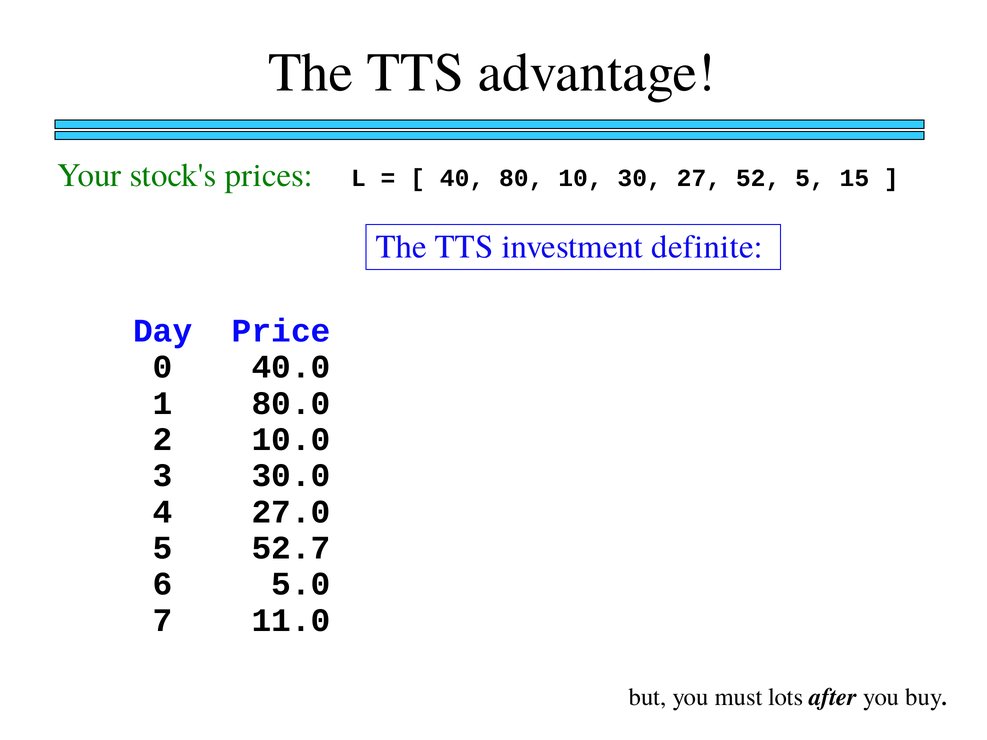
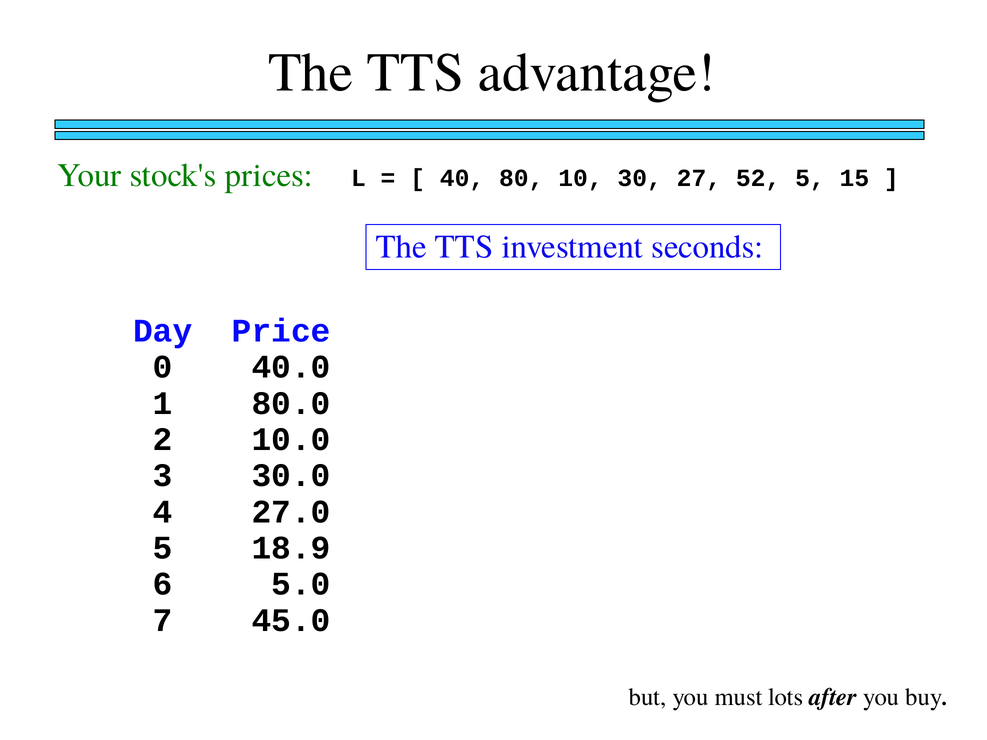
definite: definite -> seconds (707, 247)
52.7: 52.7 -> 18.9 (291, 548)
11.0: 11.0 -> 45.0 (291, 620)
